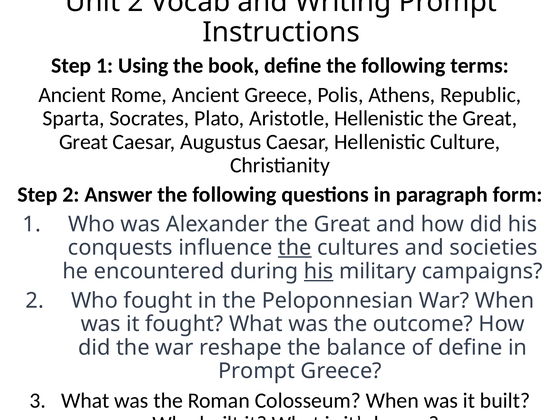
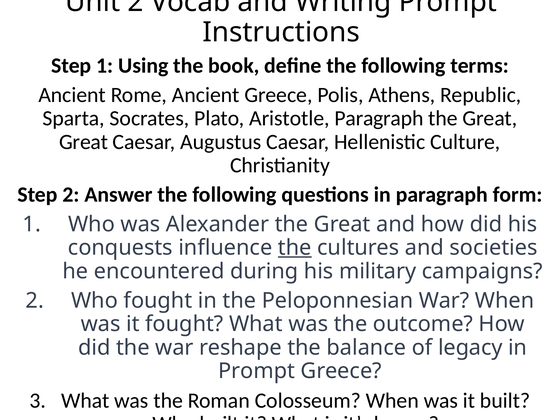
Aristotle Hellenistic: Hellenistic -> Paragraph (379, 118)
his underline: present -> none (319, 271)
of define: define -> legacy (470, 348)
